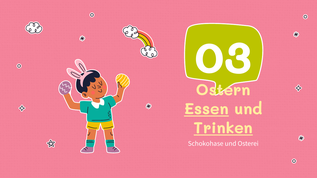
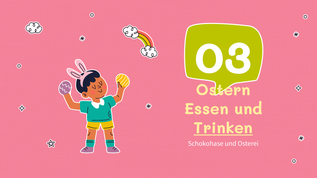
Essen underline: present -> none (206, 109)
